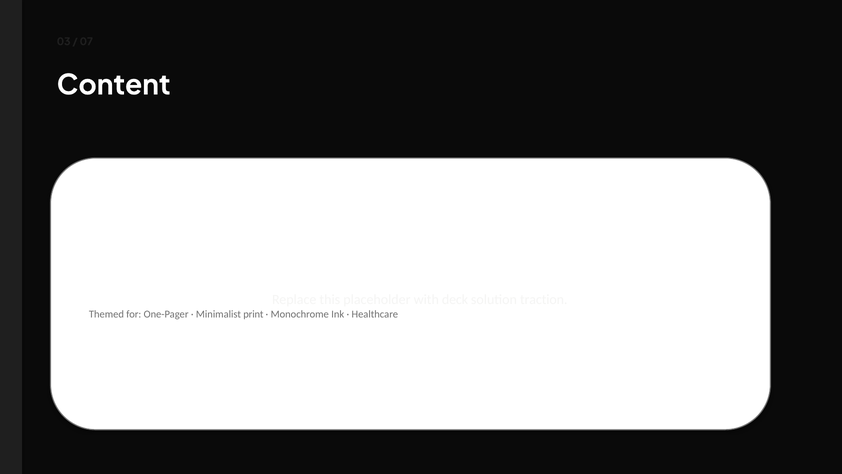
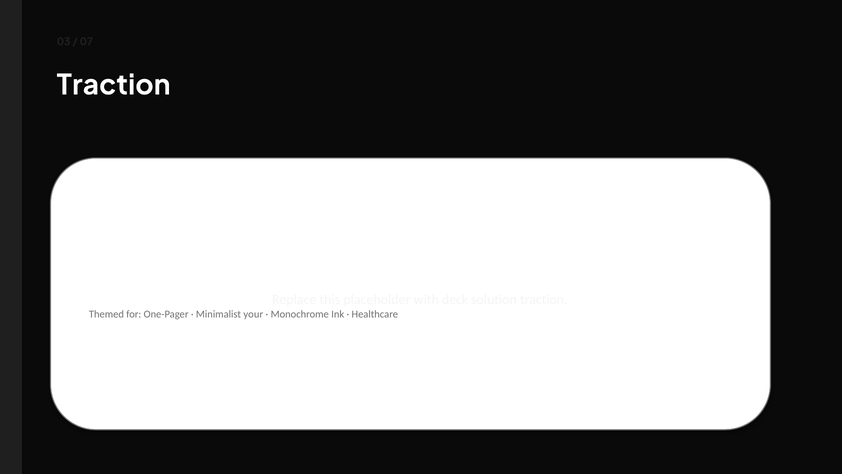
Content: Content -> Traction (114, 85)
print: print -> your (253, 314)
